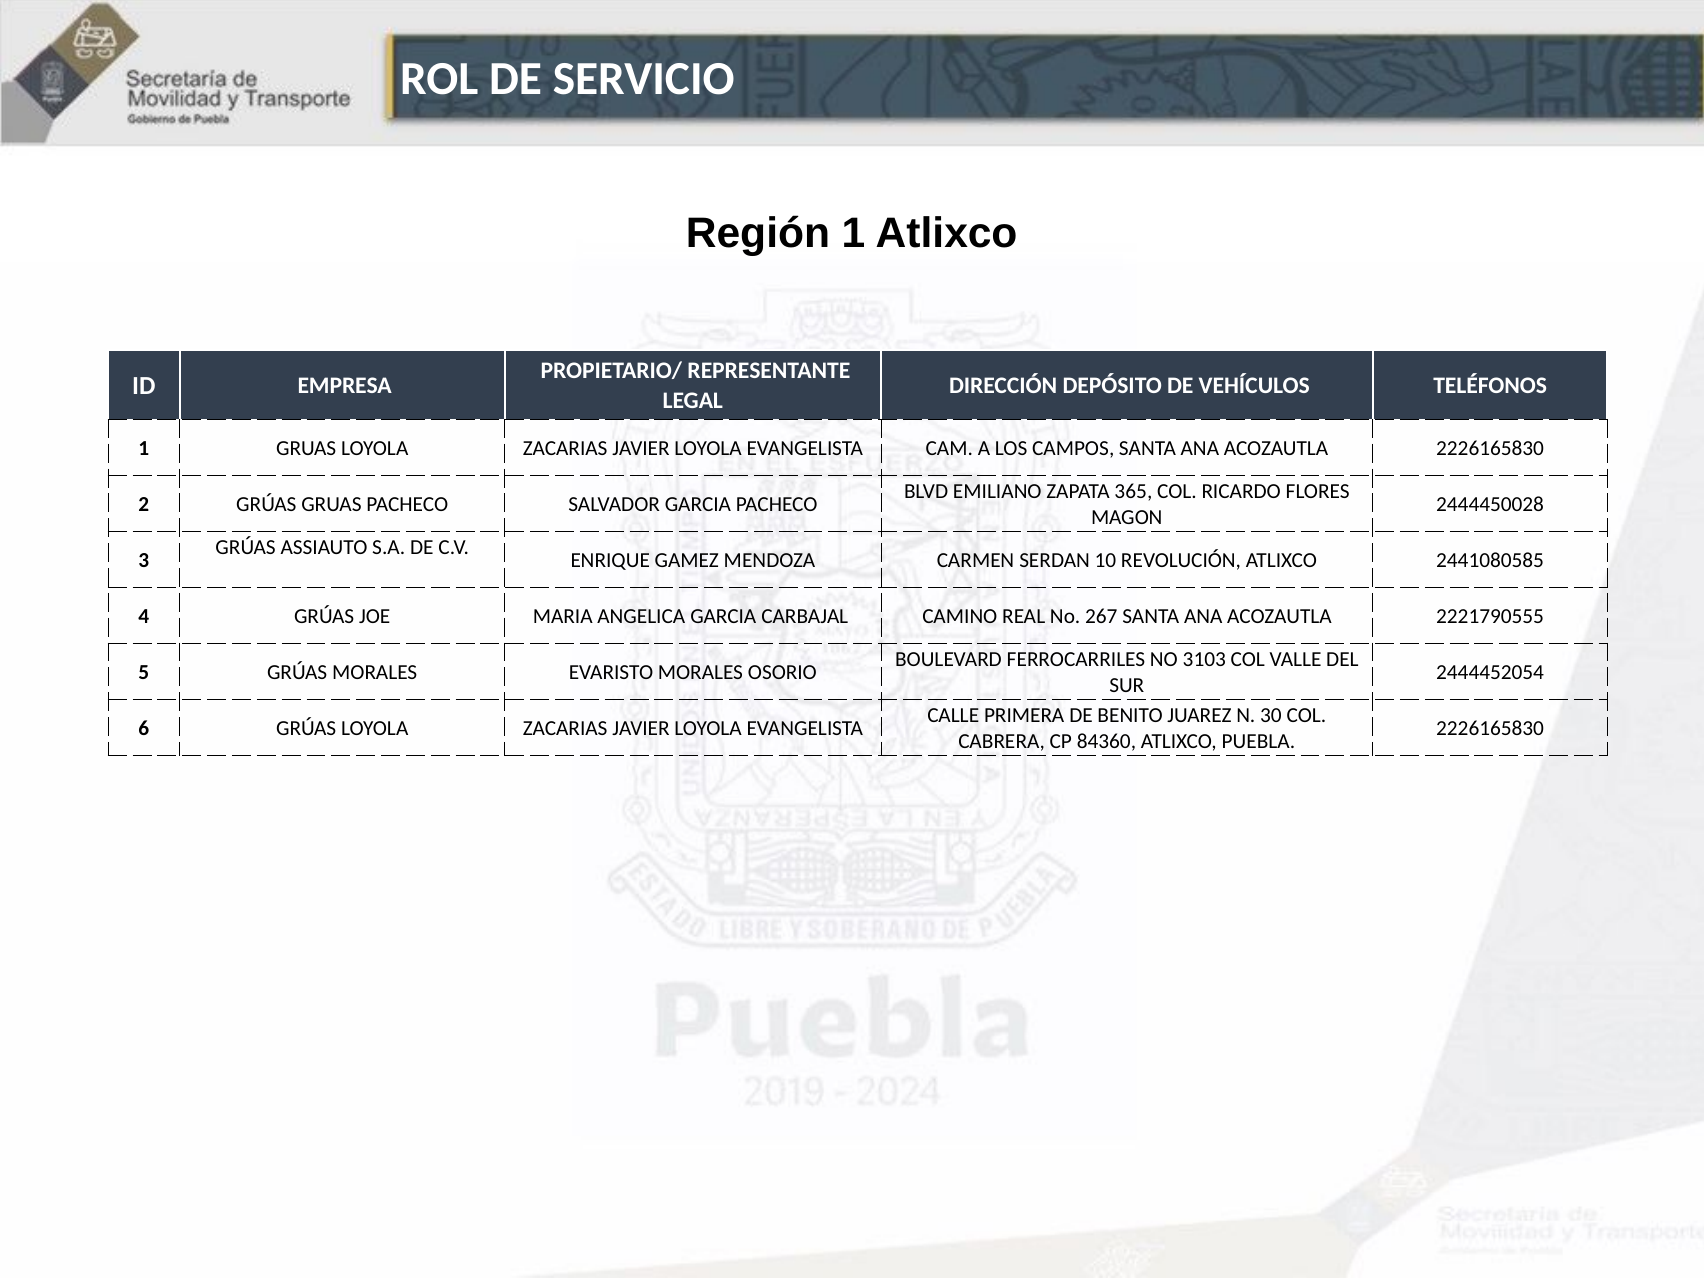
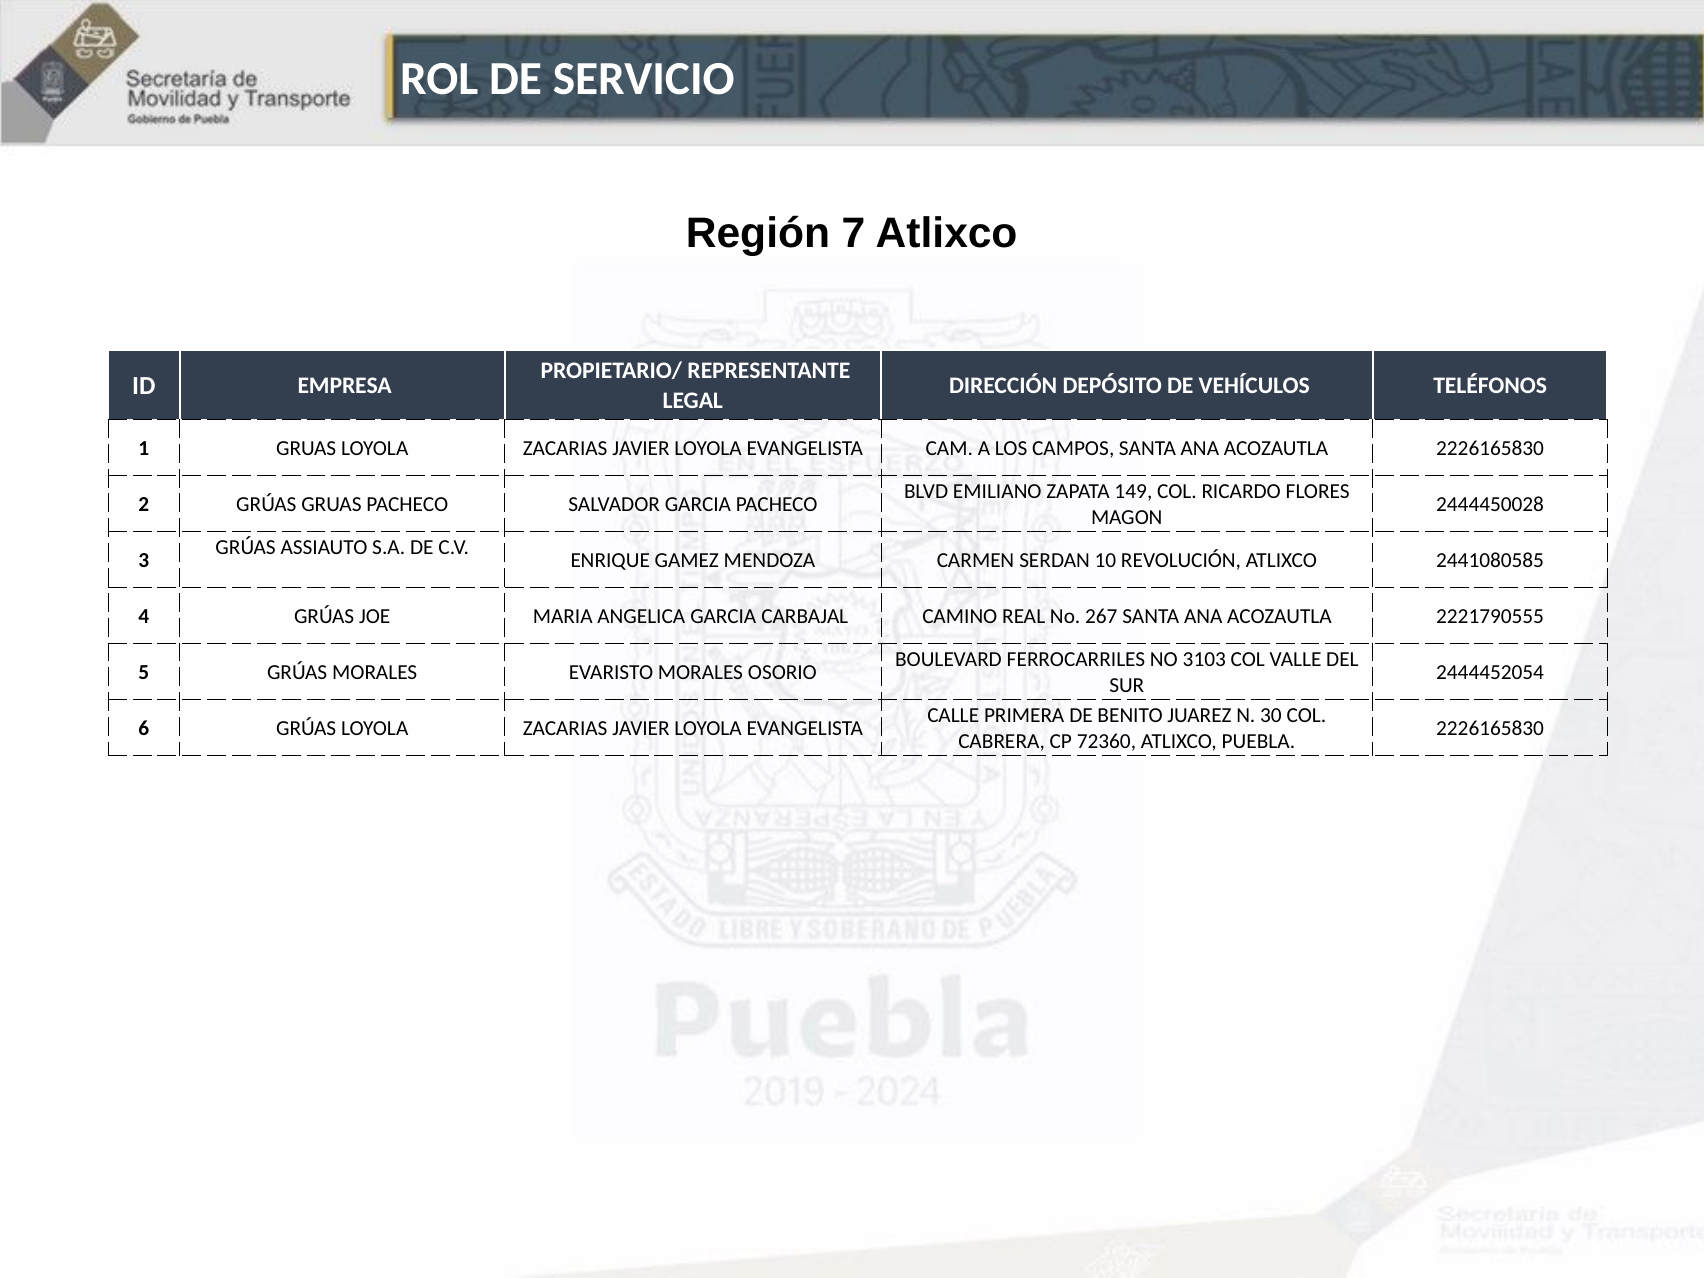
Región 1: 1 -> 7 (854, 233)
365: 365 -> 149 (1133, 491)
84360: 84360 -> 72360 (1106, 742)
